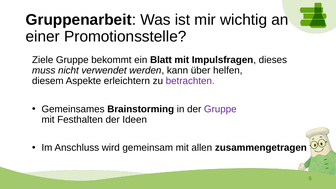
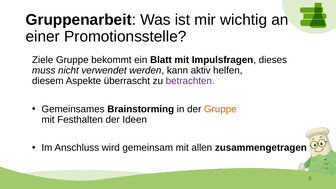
über: über -> aktiv (201, 70)
erleichtern: erleichtern -> überrascht (127, 81)
Gruppe colour: purple -> orange (220, 109)
